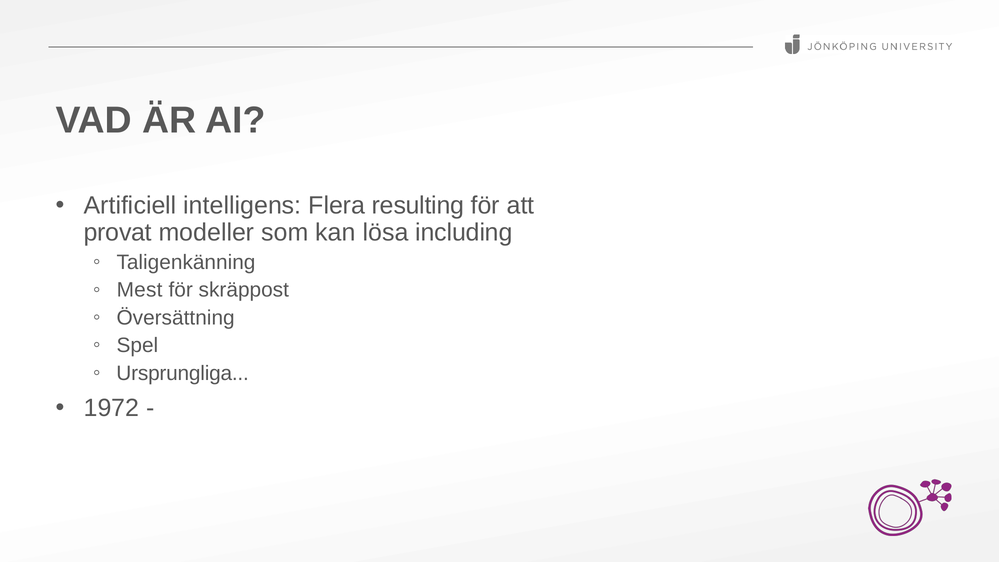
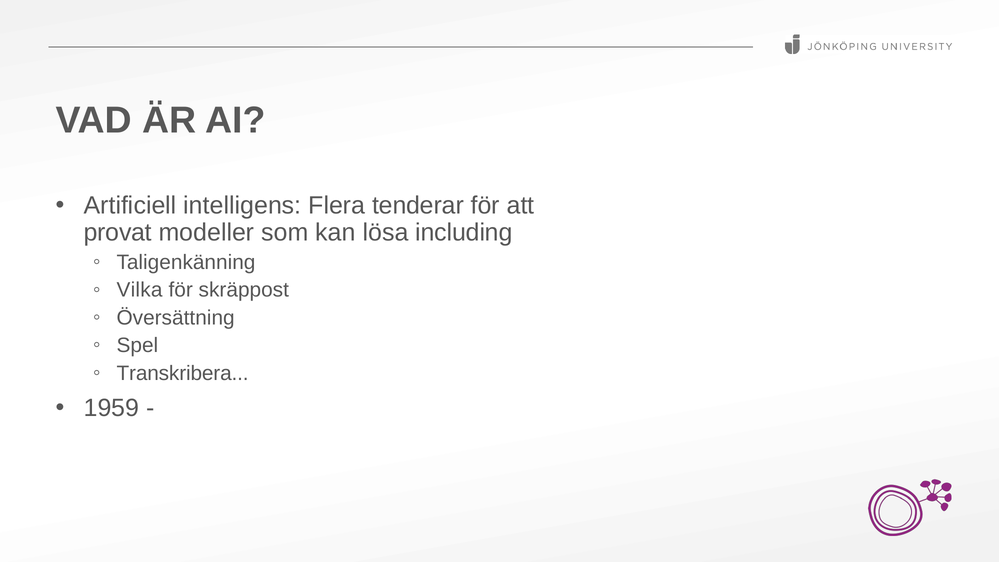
resulting: resulting -> tenderar (418, 206)
Mest: Mest -> Vilka (140, 290)
Ursprungliga: Ursprungliga -> Transkribera (183, 373)
1972: 1972 -> 1959 (111, 408)
